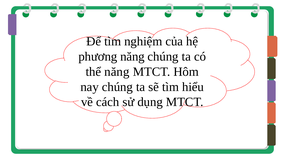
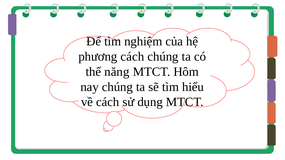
phương năng: năng -> cách (132, 57)
